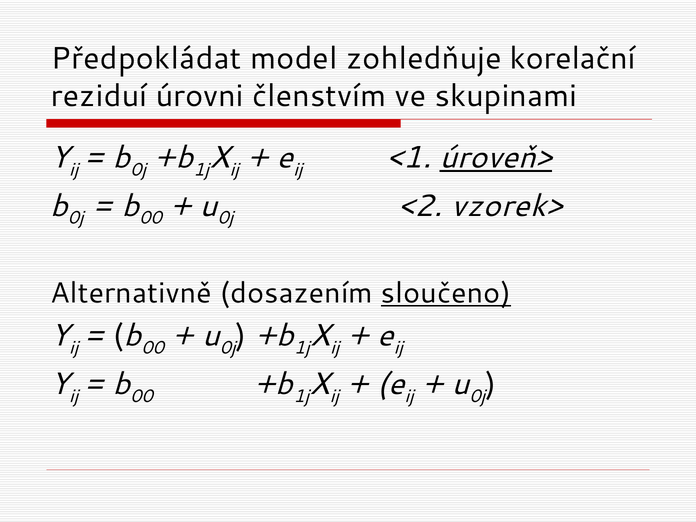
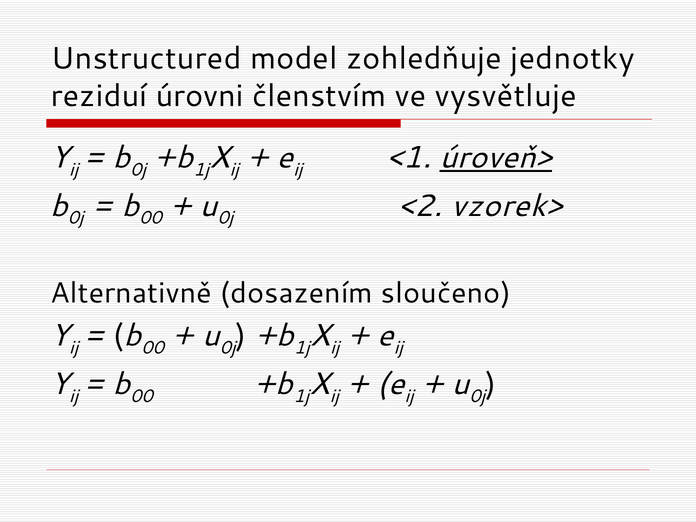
Předpokládat: Předpokládat -> Unstructured (146, 59)
korelační: korelační -> jednotky (572, 59)
skupinami: skupinami -> vysvětluje (506, 96)
sloučeno underline: present -> none (446, 293)
